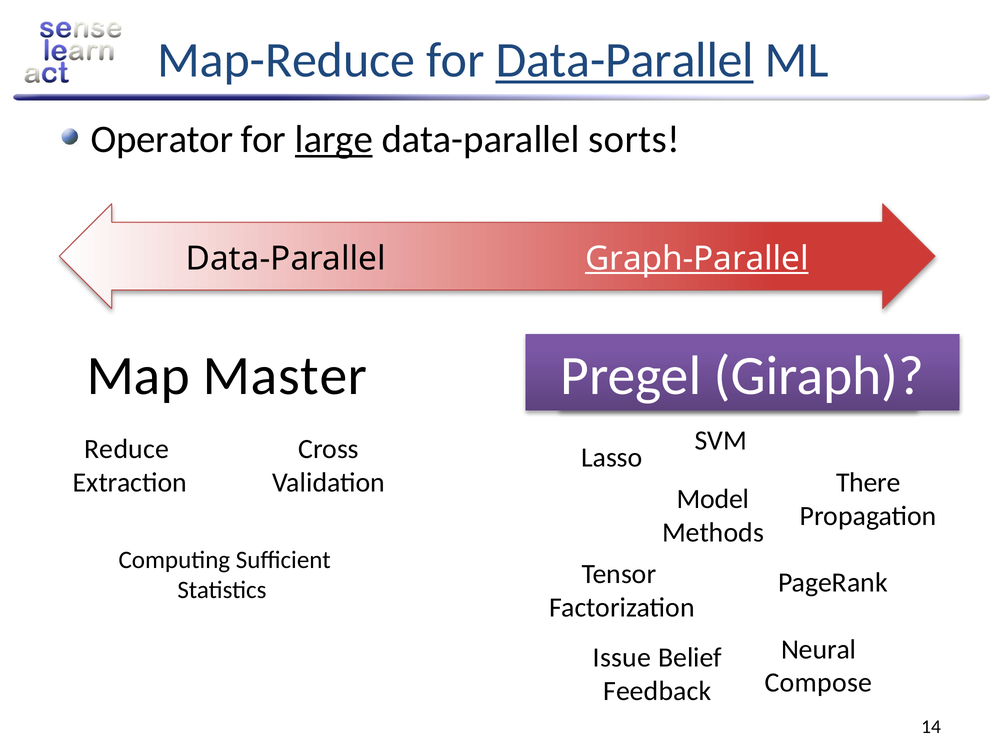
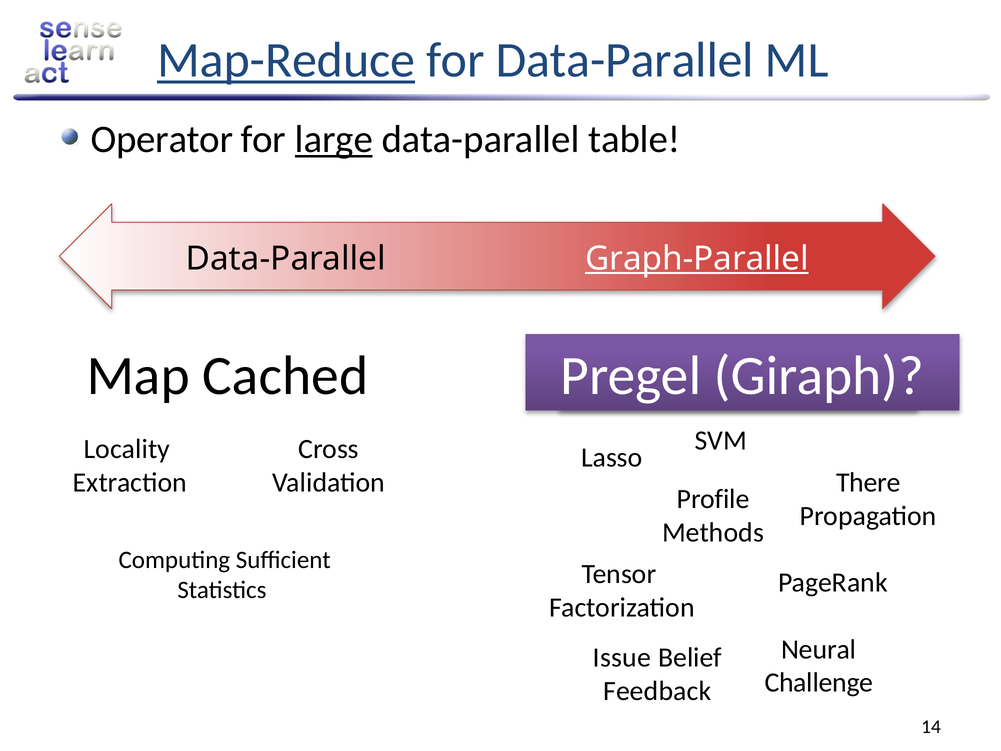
Map-Reduce underline: none -> present (286, 60)
Data-Parallel underline: present -> none (625, 60)
sorts: sorts -> table (634, 140)
Master: Master -> Cached (285, 376)
Reduce: Reduce -> Locality (127, 449)
Model: Model -> Profile (713, 499)
Compose: Compose -> Challenge (819, 683)
